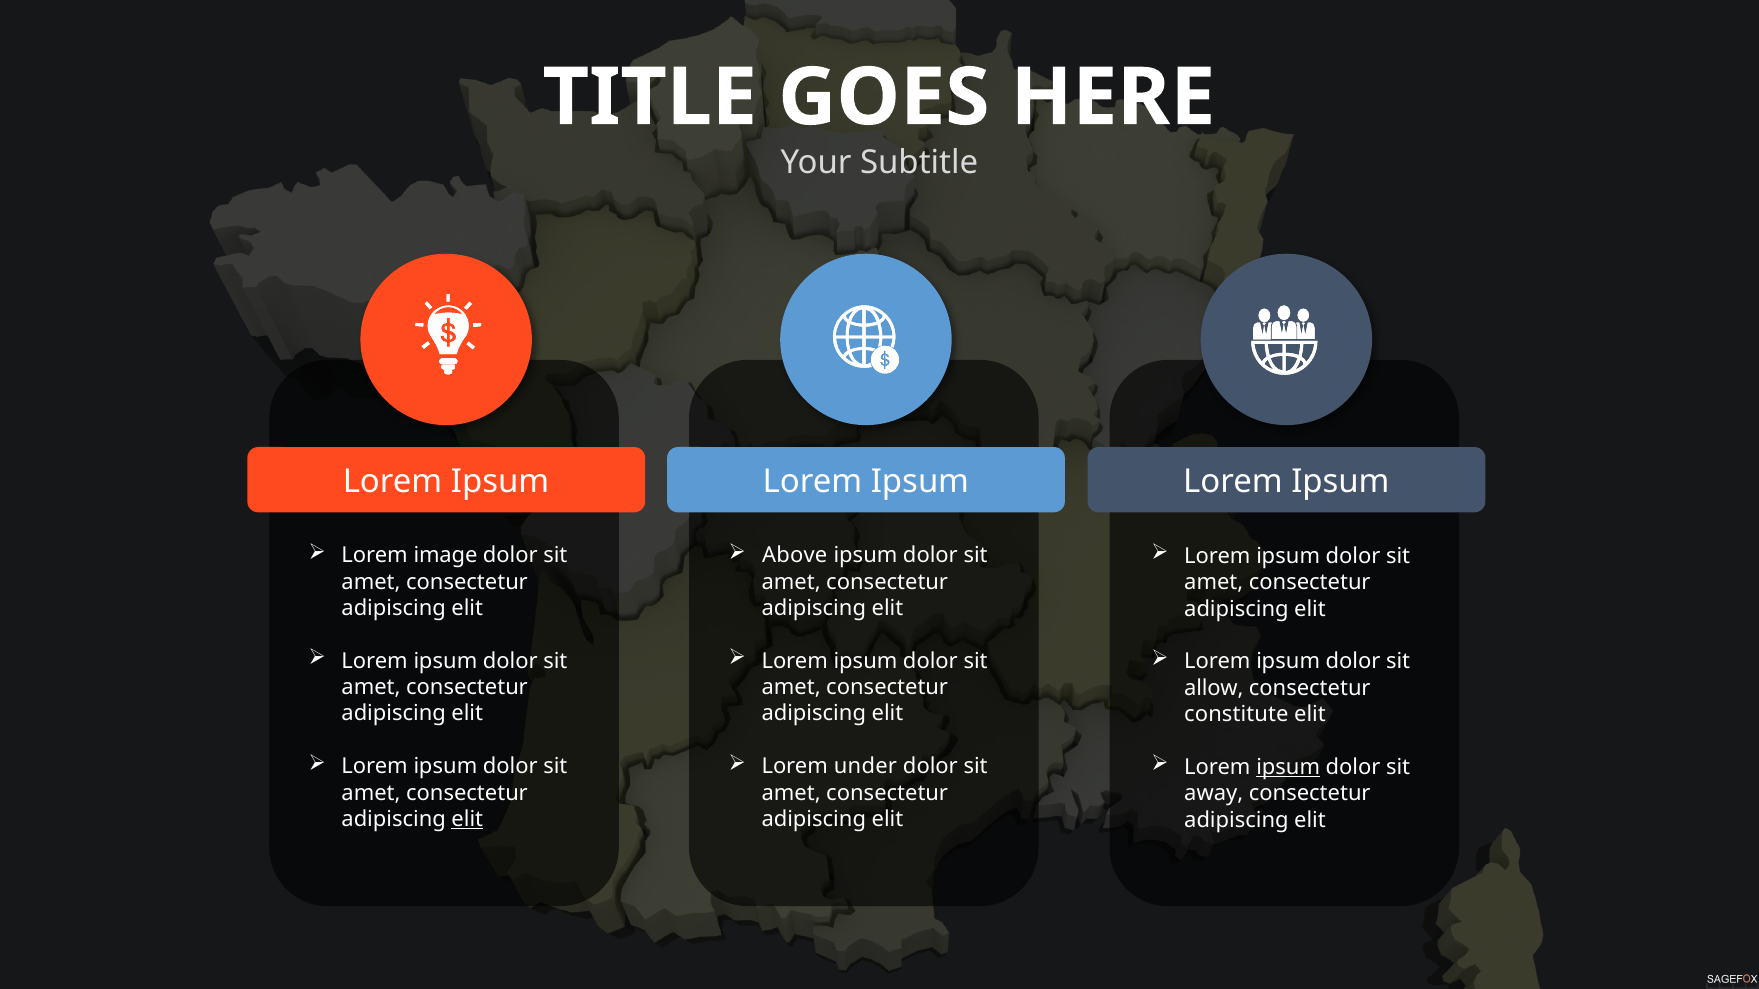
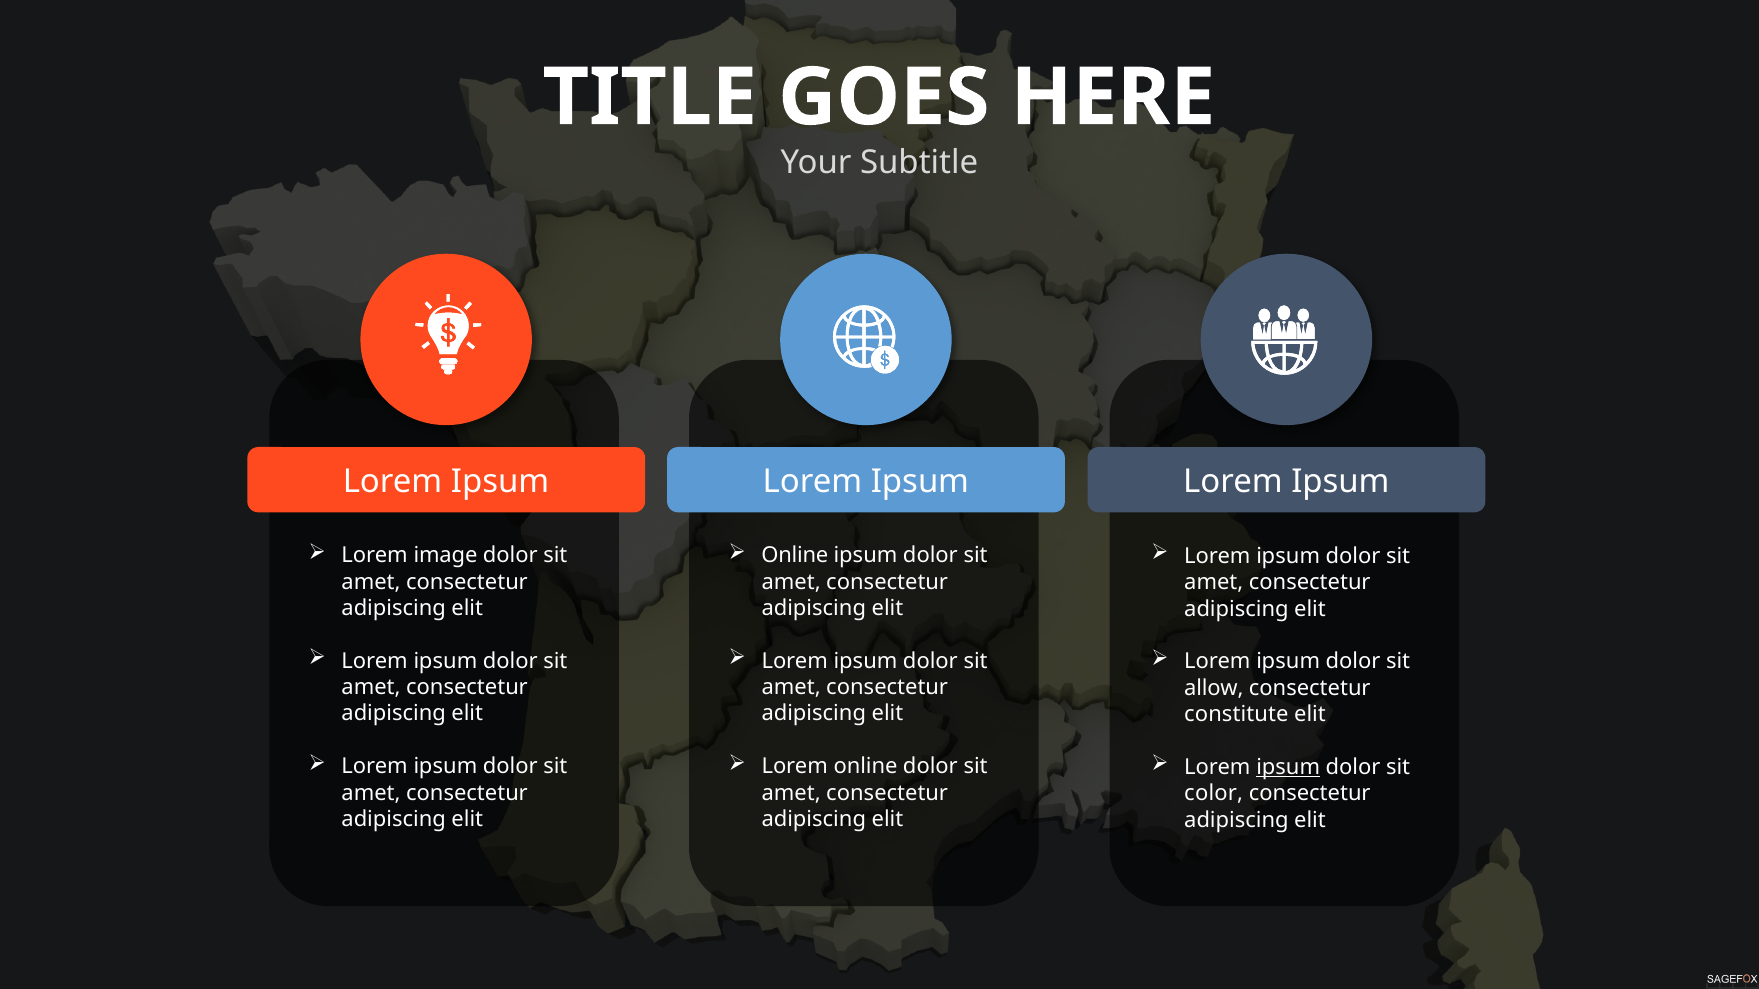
Above: Above -> Online (795, 556)
Lorem under: under -> online (866, 767)
away: away -> color (1214, 794)
elit underline: present -> none (467, 820)
